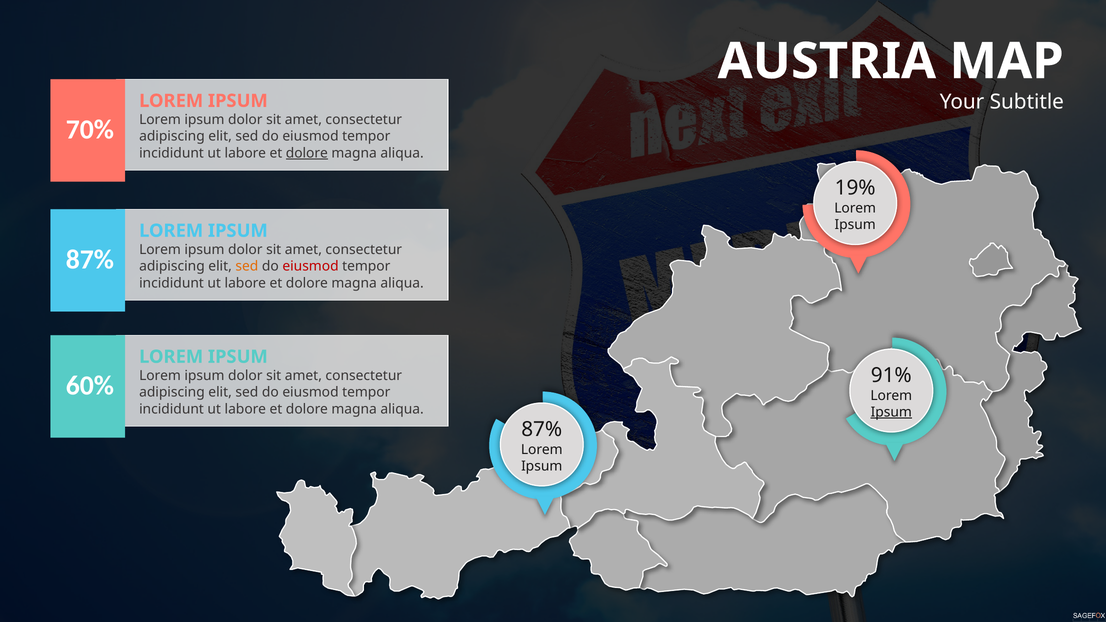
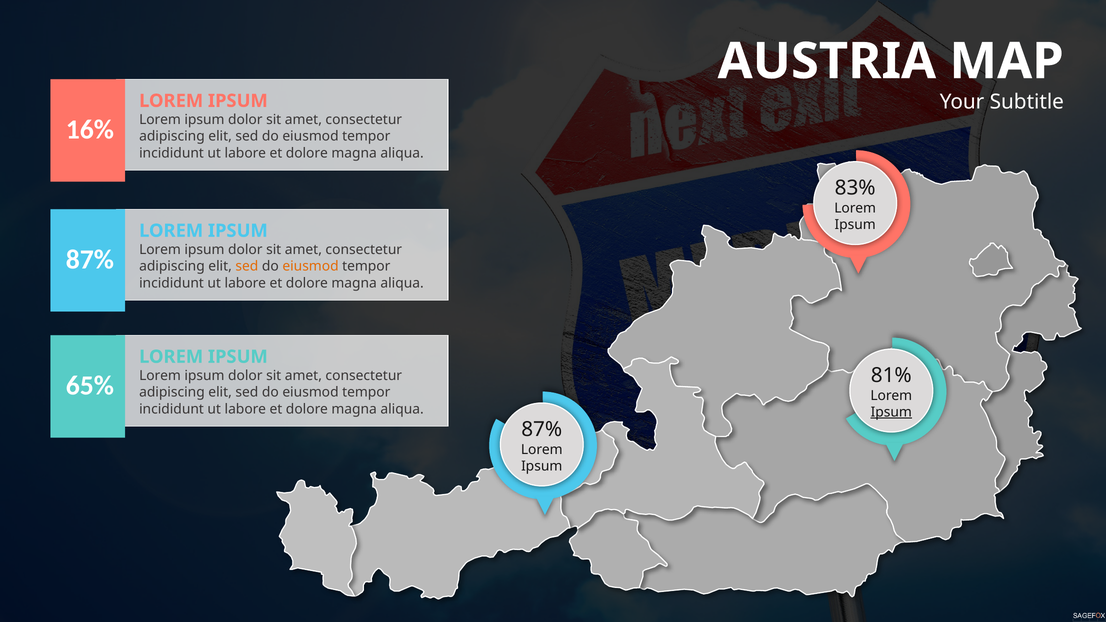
70%: 70% -> 16% (90, 130)
dolore underline: present -> none (307, 153)
19%: 19% -> 83% (855, 188)
eiusmod colour: red -> orange (311, 266)
91%: 91% -> 81% (891, 375)
60%: 60% -> 65% (90, 386)
